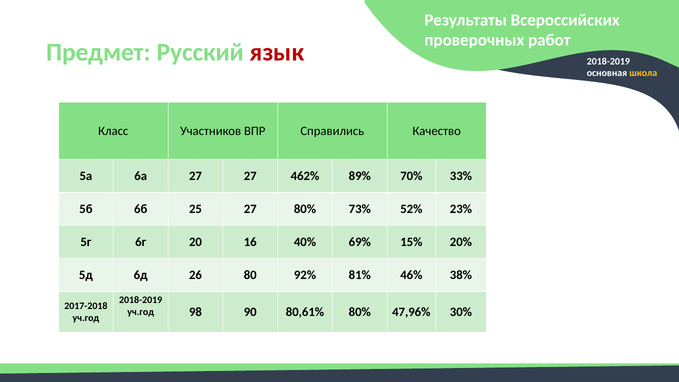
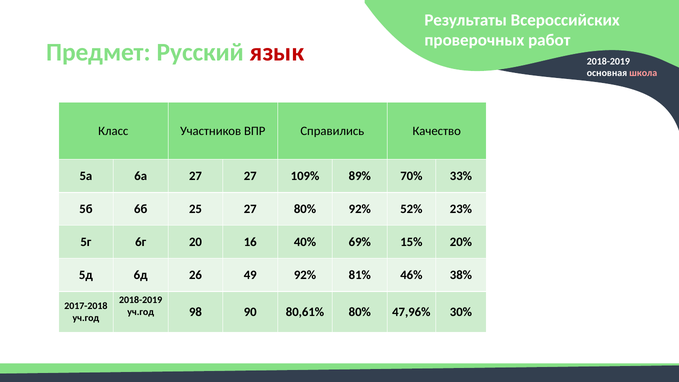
школа colour: yellow -> pink (643, 73)
462%: 462% -> 109% (305, 176)
80% 73%: 73% -> 92% (360, 209)
80: 80 -> 49 (250, 275)
